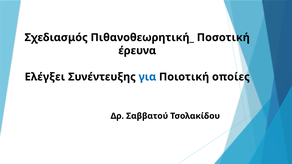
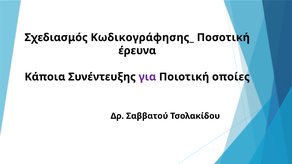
Πιθανοθεωρητική_: Πιθανοθεωρητική_ -> Κωδικογράφησης_ (142, 38)
Ελέγξει: Ελέγξει -> Κάποια (45, 77)
για colour: blue -> purple (147, 77)
